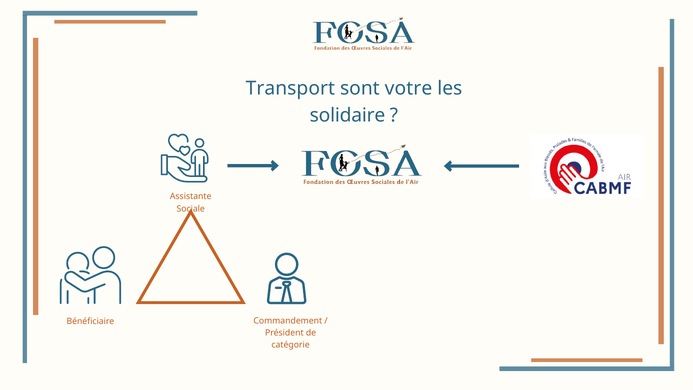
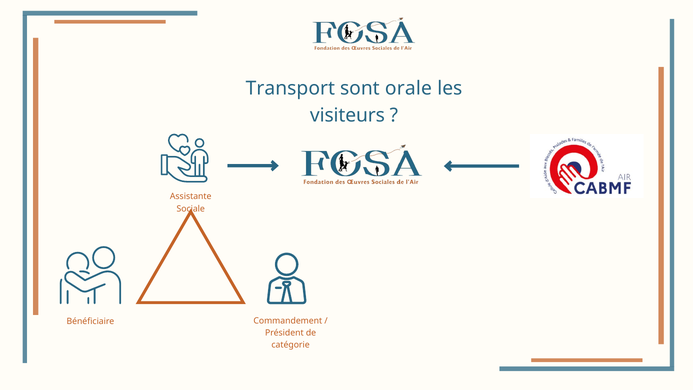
votre: votre -> orale (408, 88)
solidaire: solidaire -> visiteurs (347, 115)
